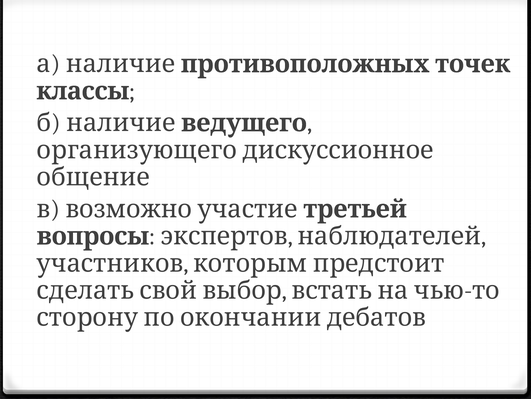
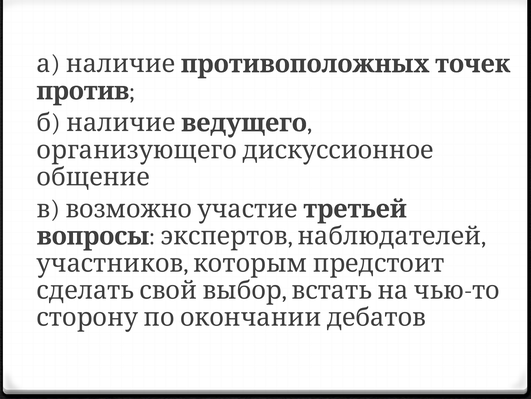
классы: классы -> против (83, 91)
